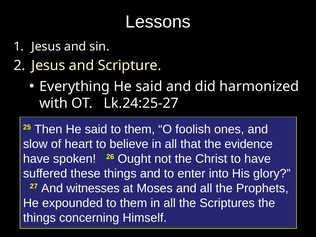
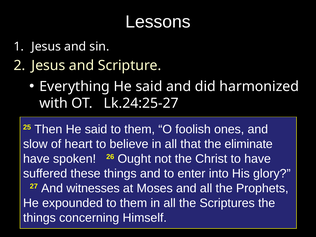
evidence: evidence -> eliminate (249, 144)
